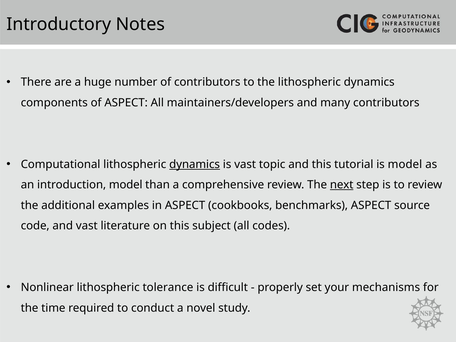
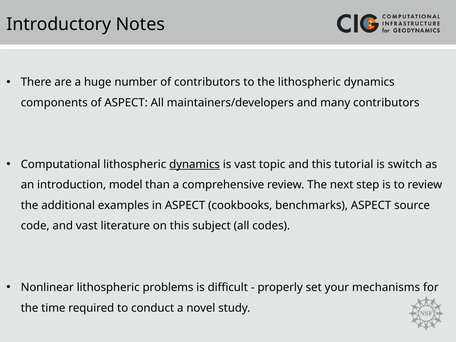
is model: model -> switch (405, 164)
next underline: present -> none (342, 185)
tolerance: tolerance -> problems (168, 287)
